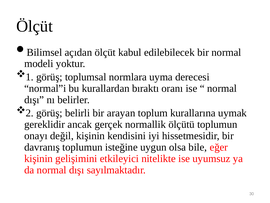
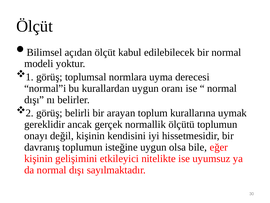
kurallardan bıraktı: bıraktı -> uygun (145, 88)
